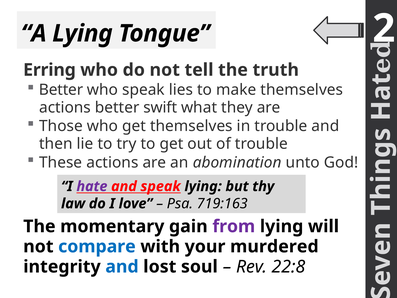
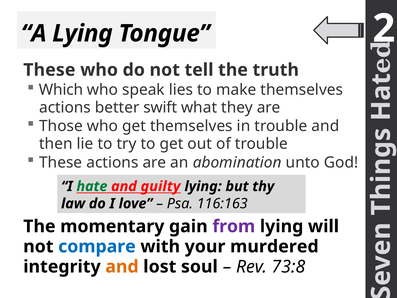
Erring: Erring -> These (49, 70)
Better: Better -> Which (61, 90)
hate colour: purple -> green (92, 186)
and speak: speak -> guilty (161, 186)
719:163: 719:163 -> 116:163 (222, 203)
and colour: blue -> orange (122, 266)
22:8: 22:8 -> 73:8 (289, 266)
